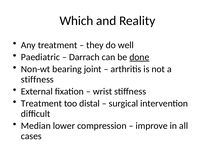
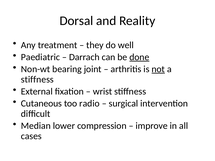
Which: Which -> Dorsal (76, 21)
not underline: none -> present (158, 69)
Treatment: Treatment -> Cutaneous (41, 104)
distal: distal -> radio (89, 104)
